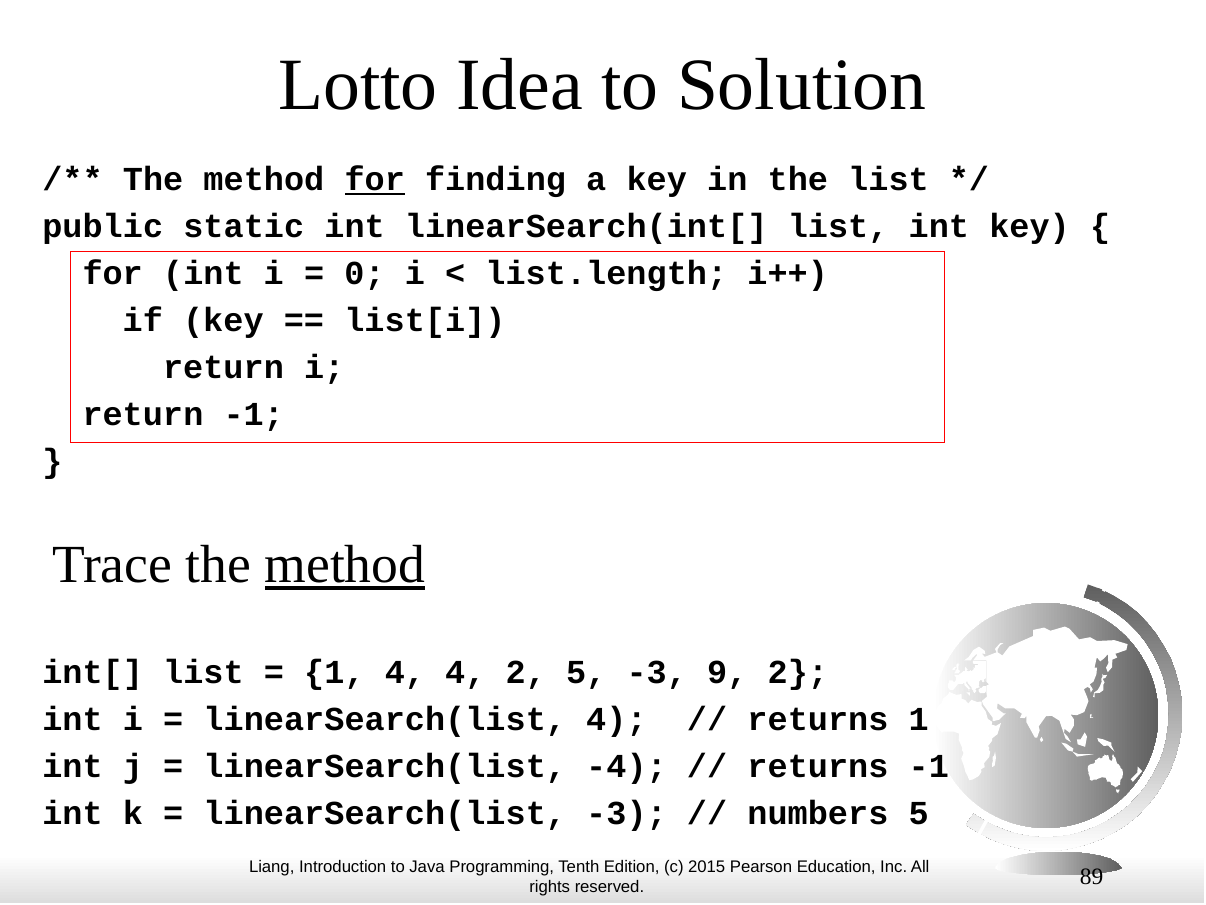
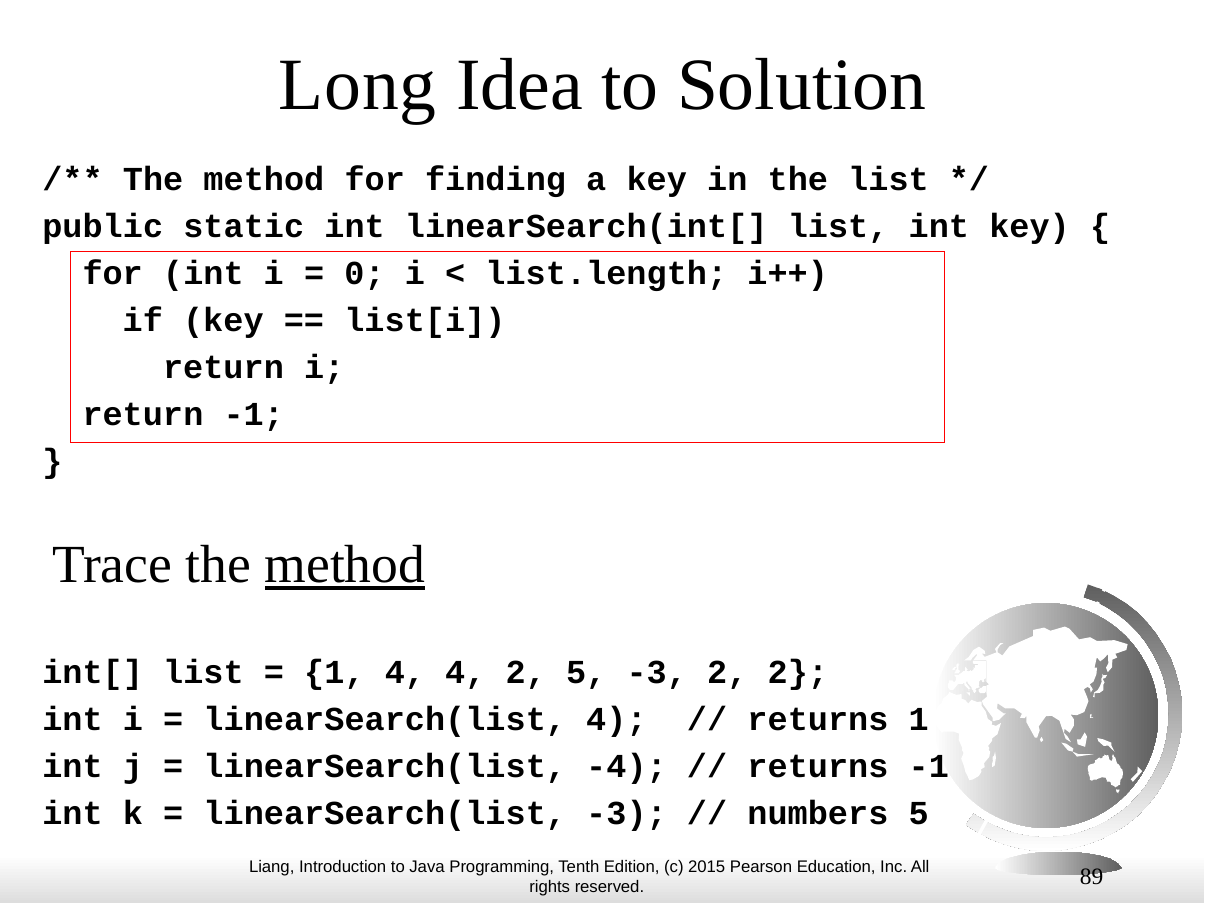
Lotto: Lotto -> Long (358, 86)
for underline: present -> none (375, 179)
-3 9: 9 -> 2 (727, 672)
